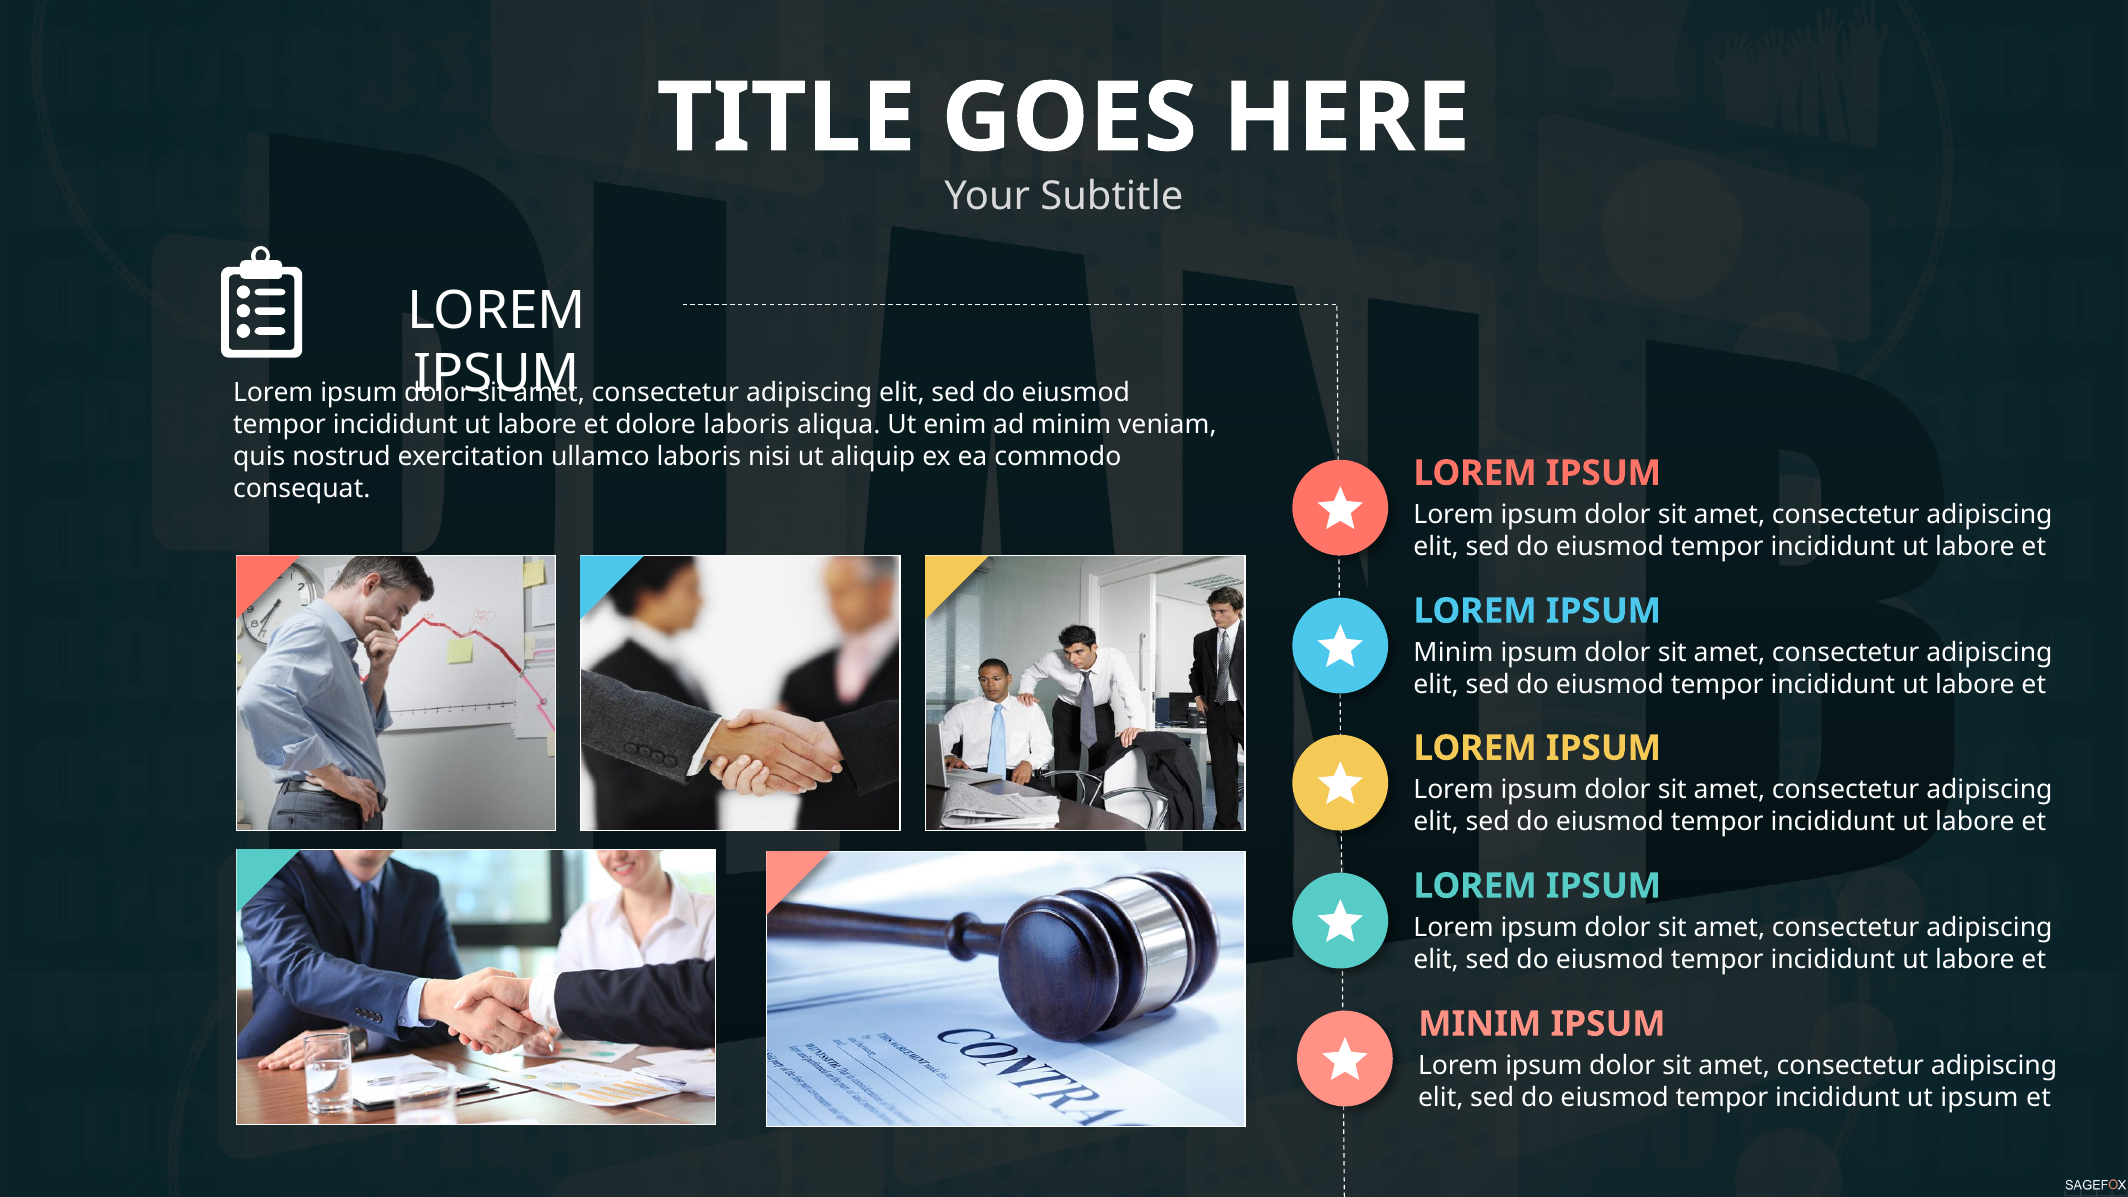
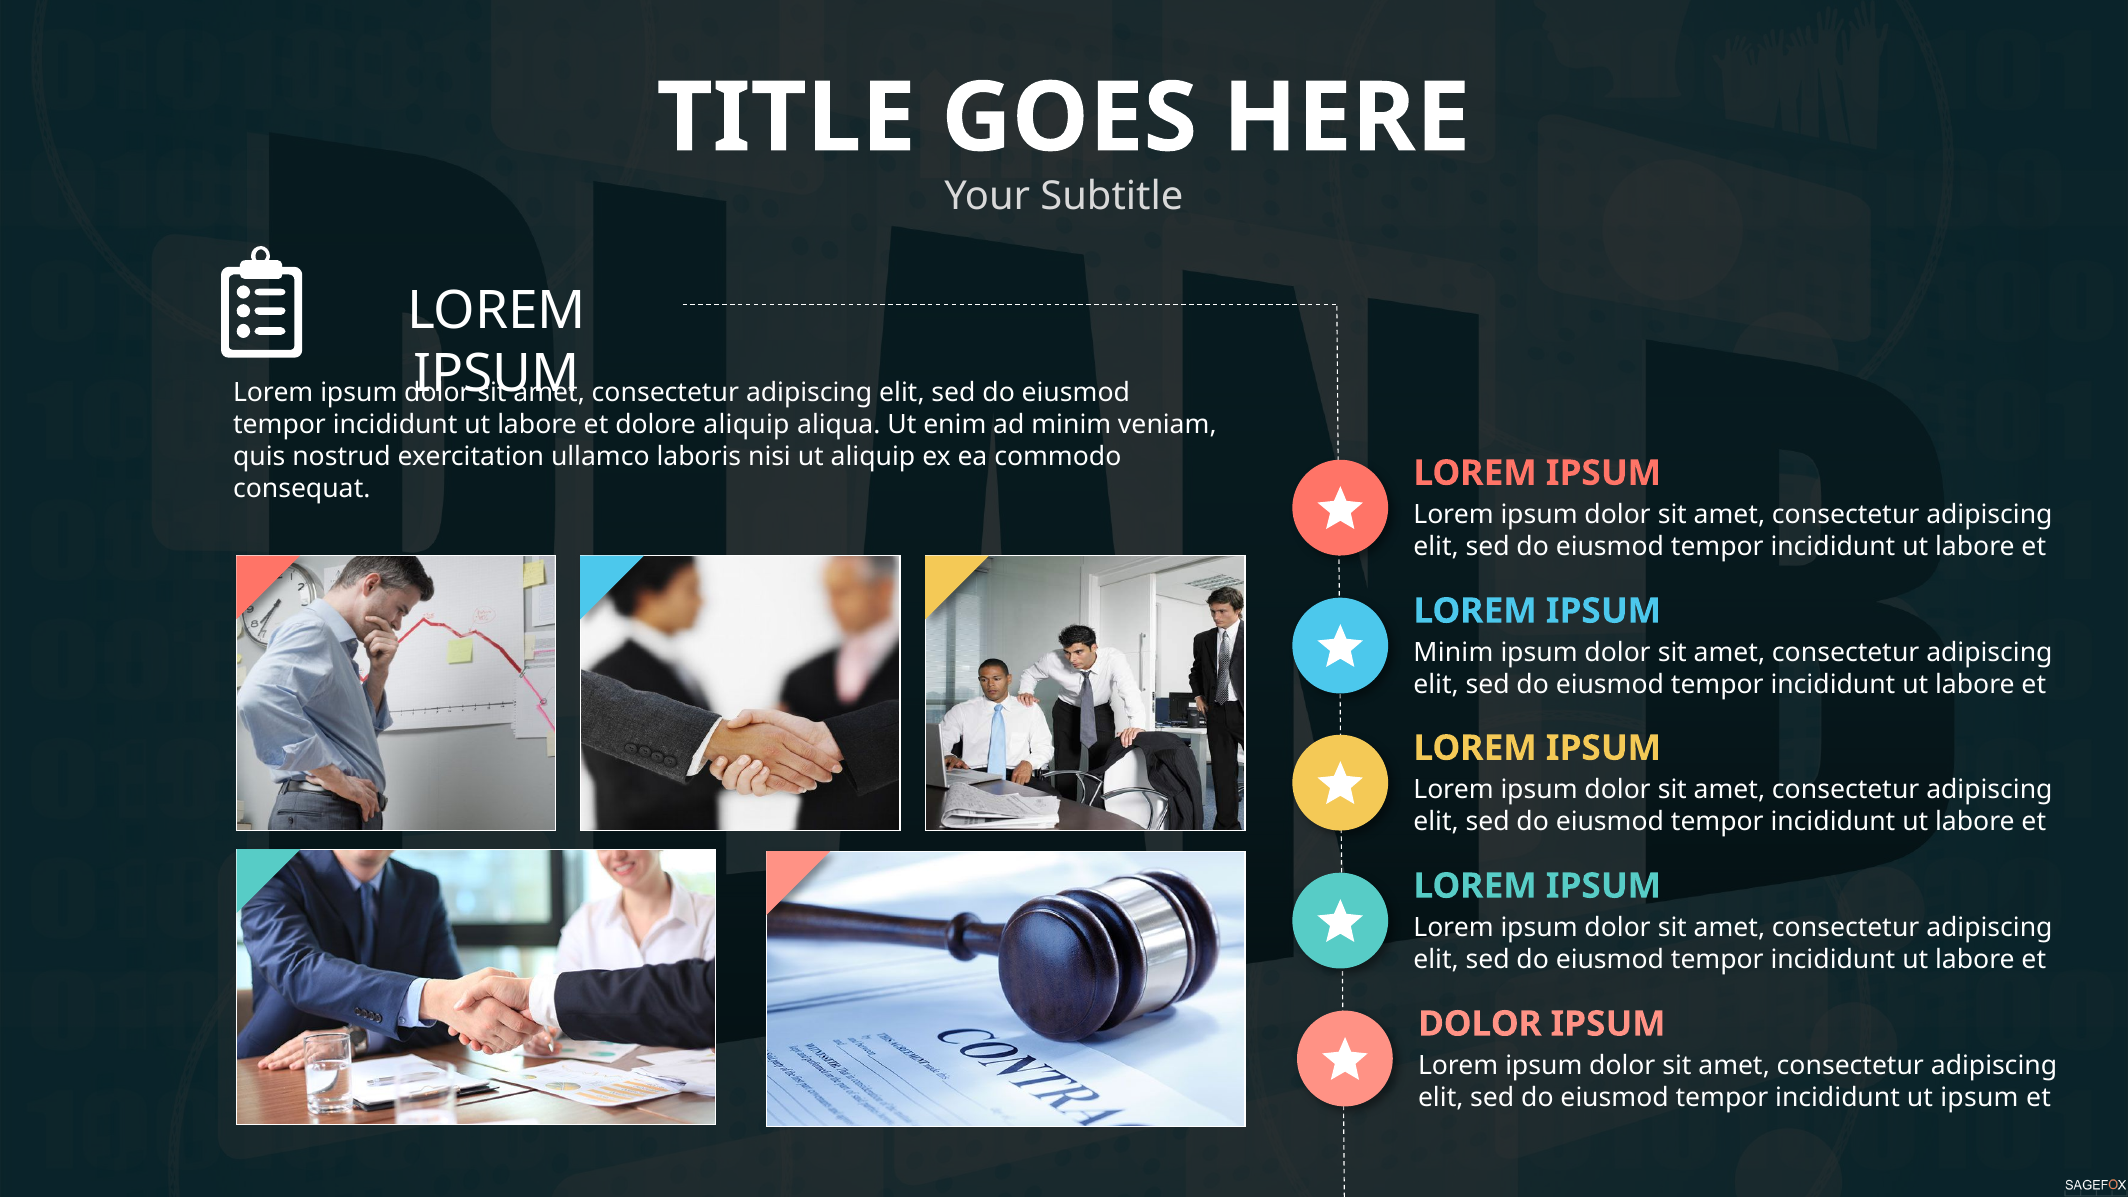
dolore laboris: laboris -> aliquip (746, 425)
MINIM: MINIM -> DOLOR (1480, 1024)
